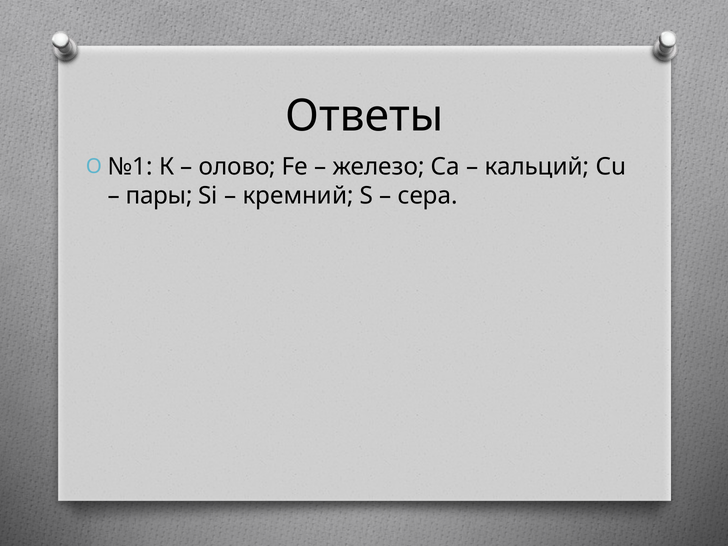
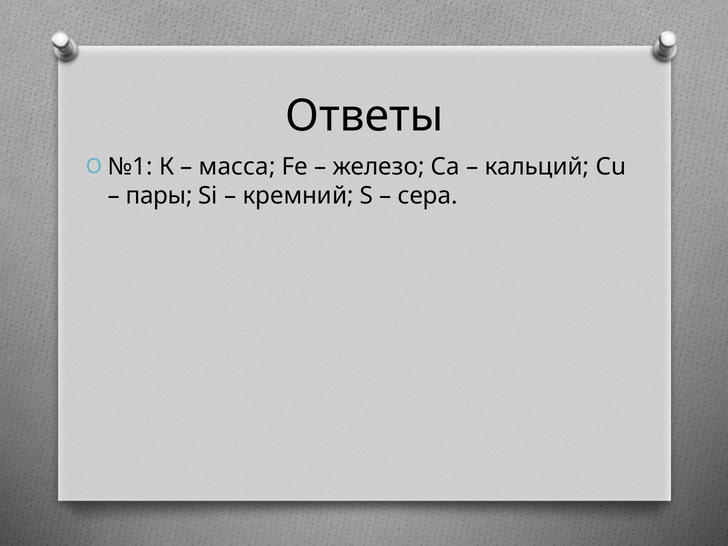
олово: олово -> масса (237, 167)
